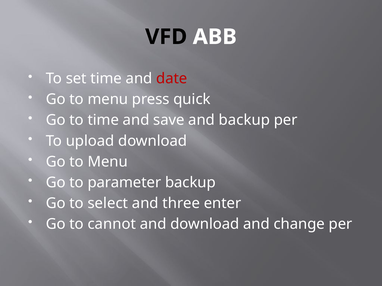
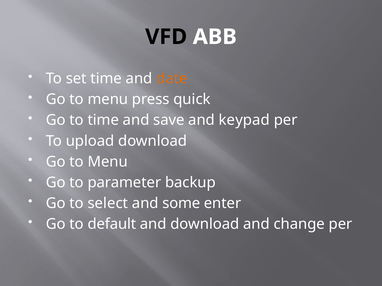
date colour: red -> orange (172, 79)
and backup: backup -> keypad (244, 120)
three: three -> some (181, 204)
cannot: cannot -> default (112, 224)
